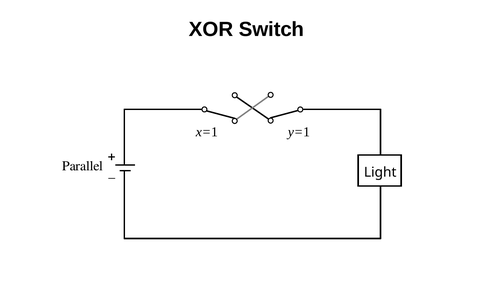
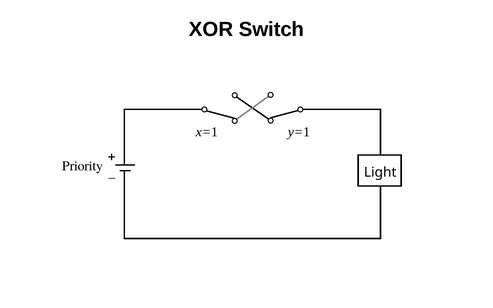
Parallel: Parallel -> Priority (83, 166)
